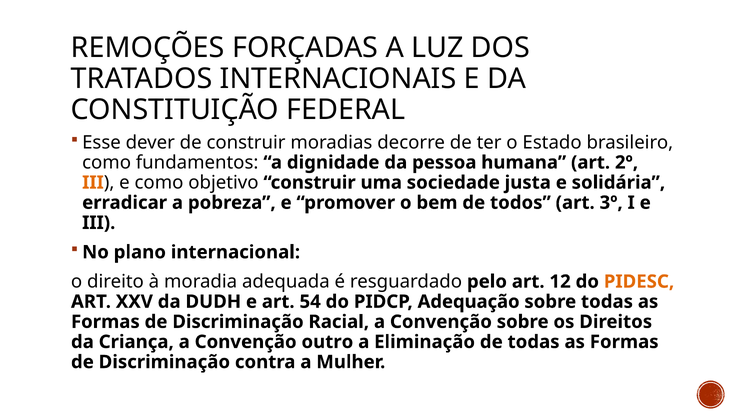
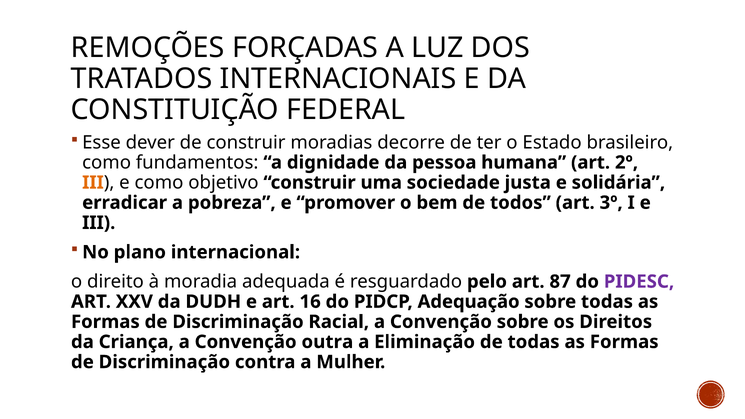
12: 12 -> 87 (560, 282)
PIDESC colour: orange -> purple (639, 282)
54: 54 -> 16 (310, 302)
outro: outro -> outra (327, 342)
